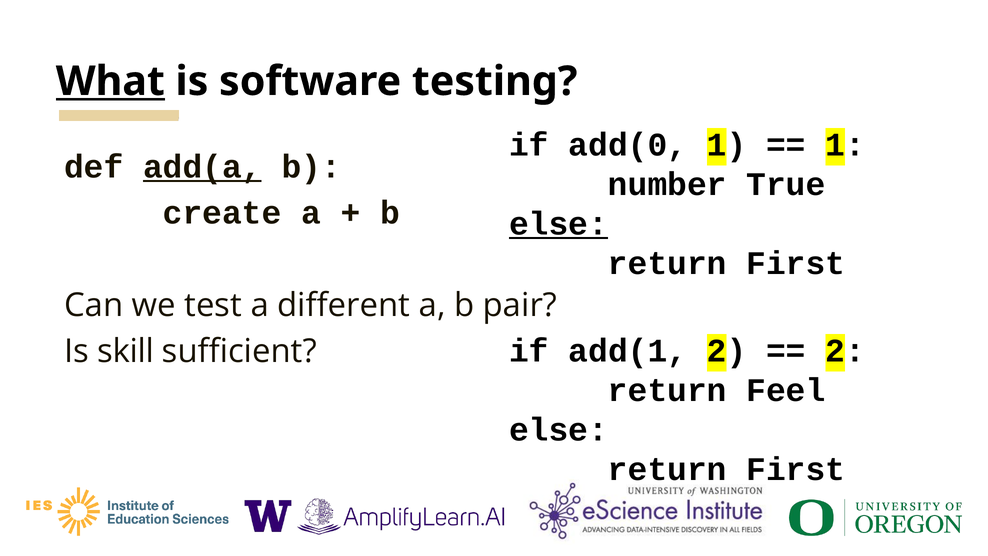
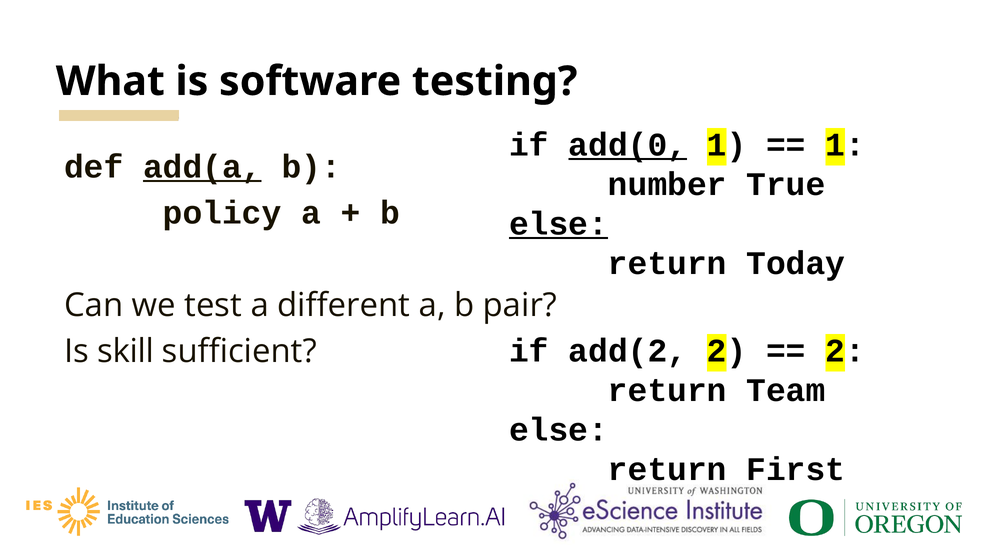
What underline: present -> none (110, 81)
add(0 underline: none -> present (628, 145)
create: create -> policy (222, 213)
First: First -> Today (796, 263)
add(1: add(1 -> add(2 (628, 351)
Feel: Feel -> Team (786, 390)
